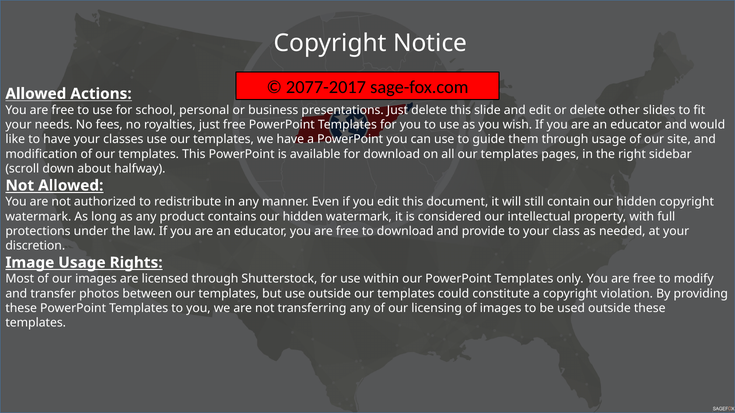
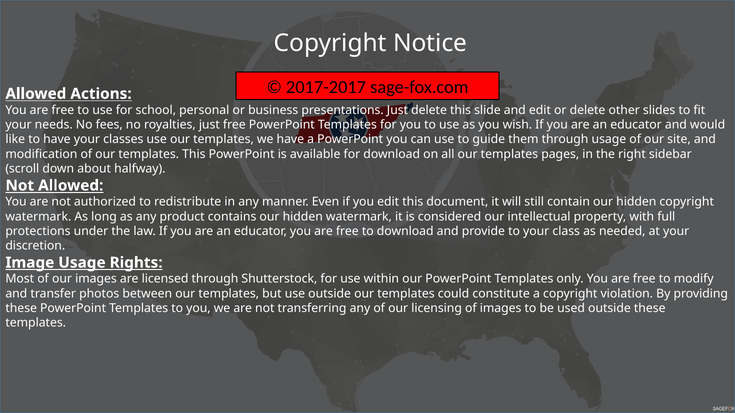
2077-2017: 2077-2017 -> 2017-2017 (326, 87)
